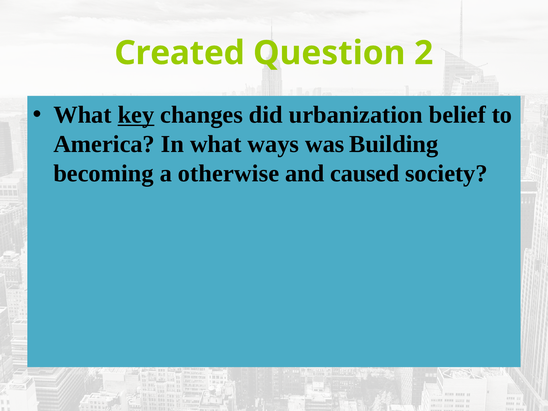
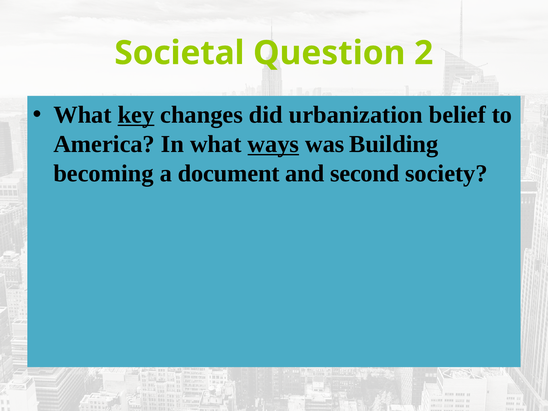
Created: Created -> Societal (179, 53)
ways underline: none -> present (273, 144)
otherwise: otherwise -> document (229, 173)
caused: caused -> second (365, 173)
